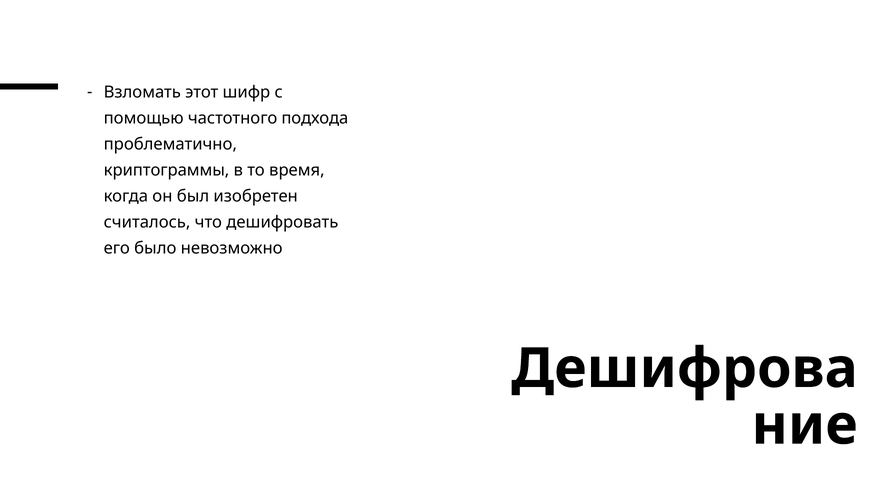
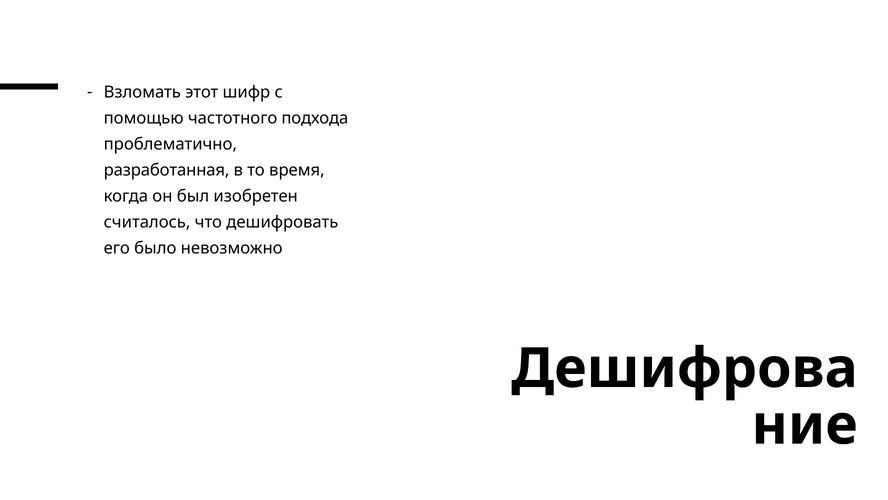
криптограммы: криптограммы -> разработанная (167, 170)
